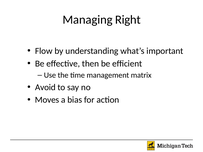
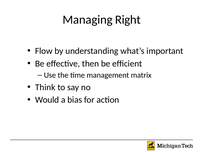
Avoid: Avoid -> Think (45, 87)
Moves: Moves -> Would (47, 100)
